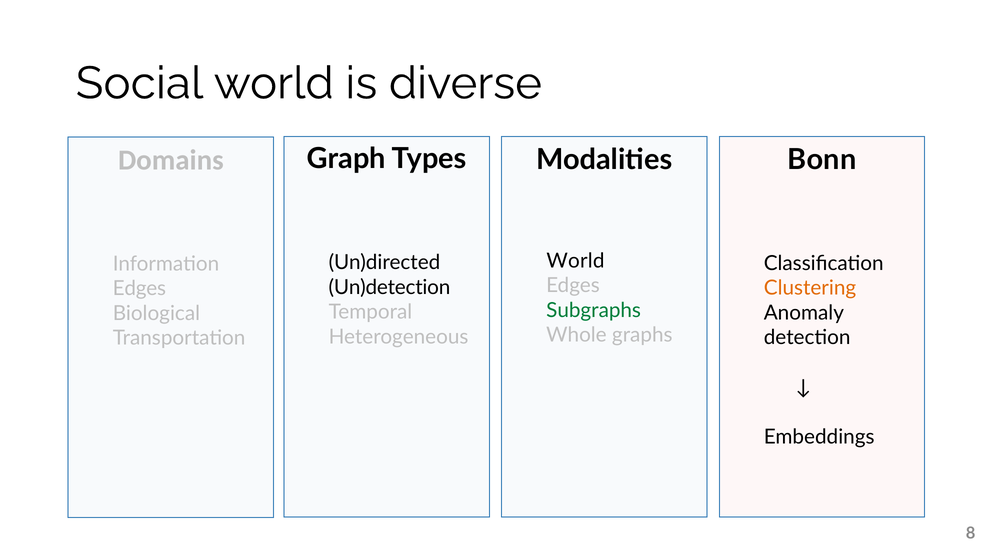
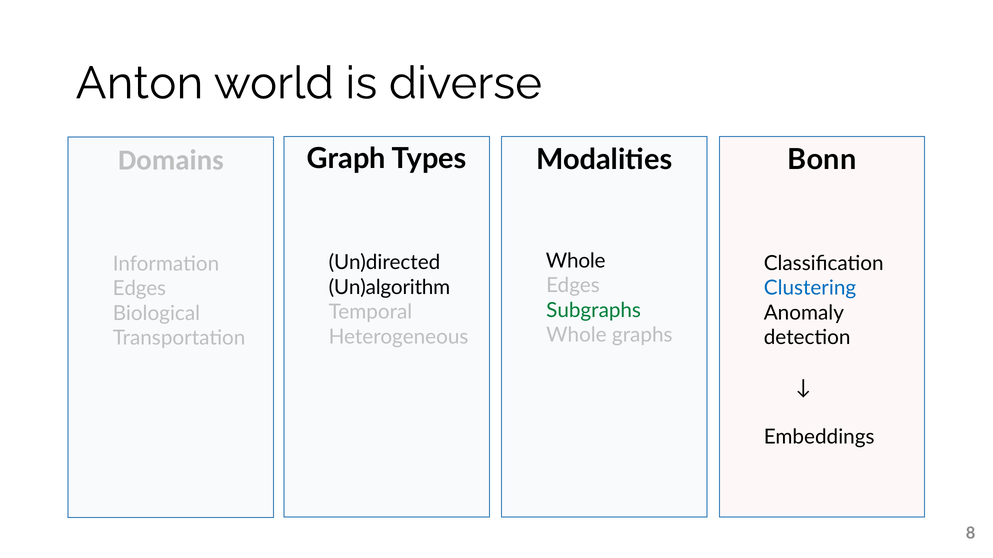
Social: Social -> Anton (139, 83)
World: World -> Whole (576, 261)
Un)detection: Un)detection -> Un)algorithm (389, 288)
Clustering colour: orange -> blue (810, 288)
